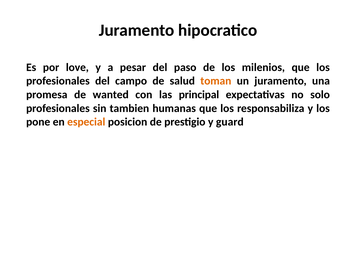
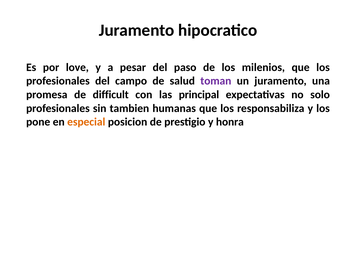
toman colour: orange -> purple (216, 81)
wanted: wanted -> difficult (111, 95)
guard: guard -> honra (230, 122)
